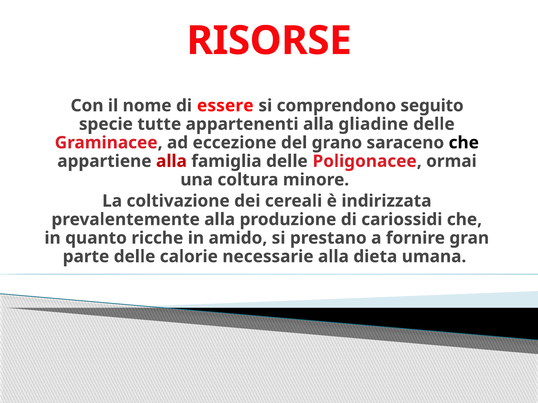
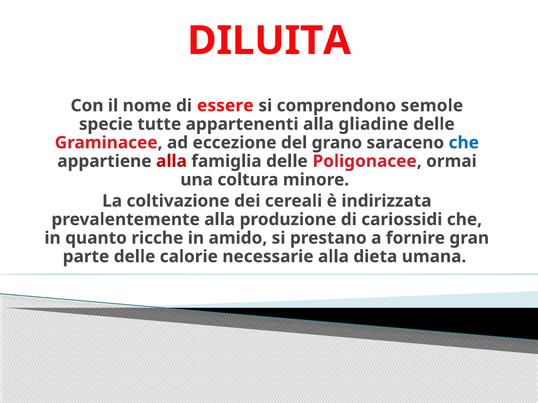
RISORSE: RISORSE -> DILUITA (269, 41)
seguito: seguito -> semole (432, 106)
che colour: black -> blue (464, 143)
